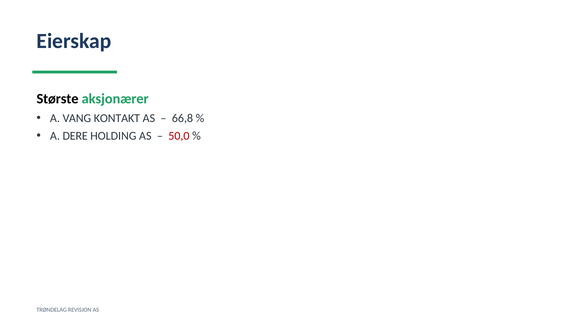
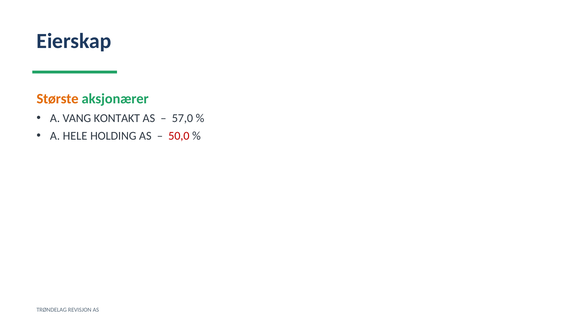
Største colour: black -> orange (58, 99)
66,8: 66,8 -> 57,0 (182, 118)
DERE: DERE -> HELE (75, 136)
